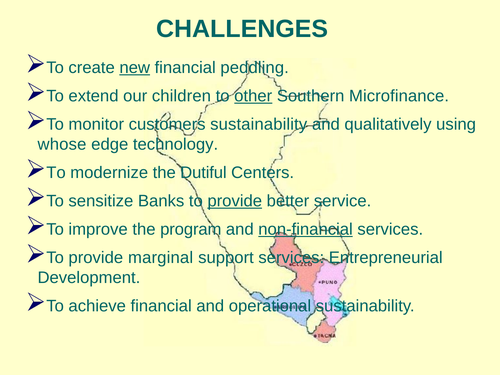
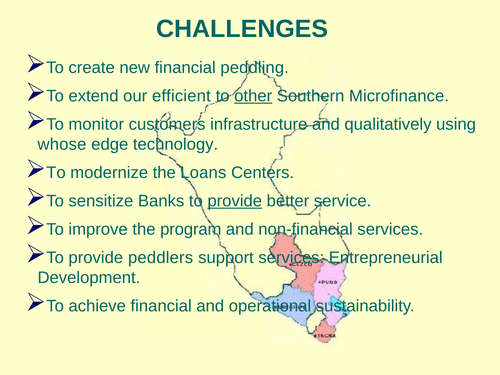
new underline: present -> none (135, 68)
children: children -> efficient (181, 96)
customers sustainability: sustainability -> infrastructure (259, 124)
Dutiful: Dutiful -> Loans (203, 173)
non-financial underline: present -> none (306, 229)
marginal: marginal -> peddlers (161, 258)
